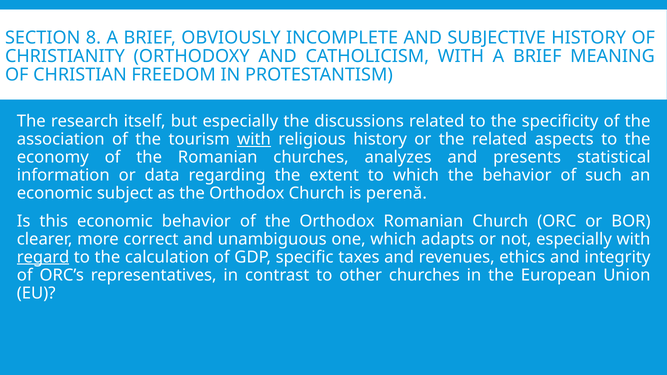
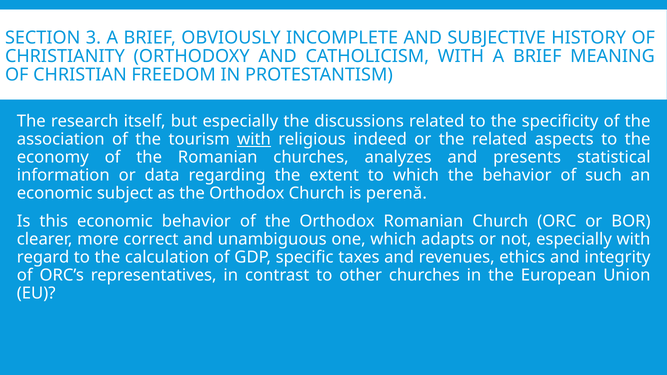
8: 8 -> 3 (93, 38)
religious history: history -> indeed (380, 139)
regard underline: present -> none (43, 257)
